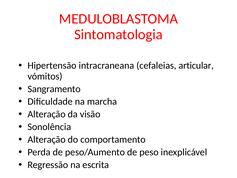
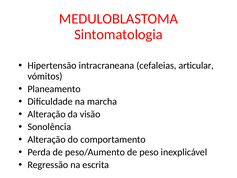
Sangramento: Sangramento -> Planeamento (54, 89)
